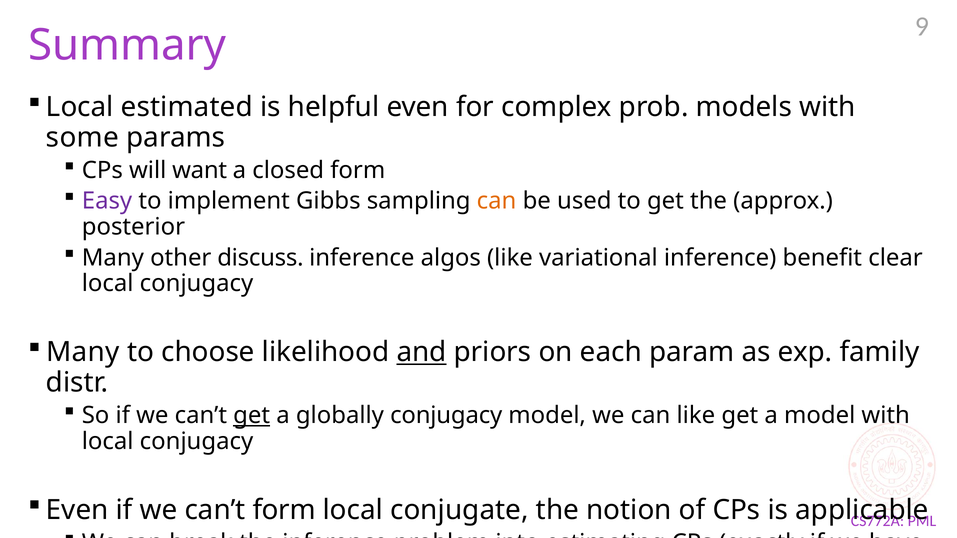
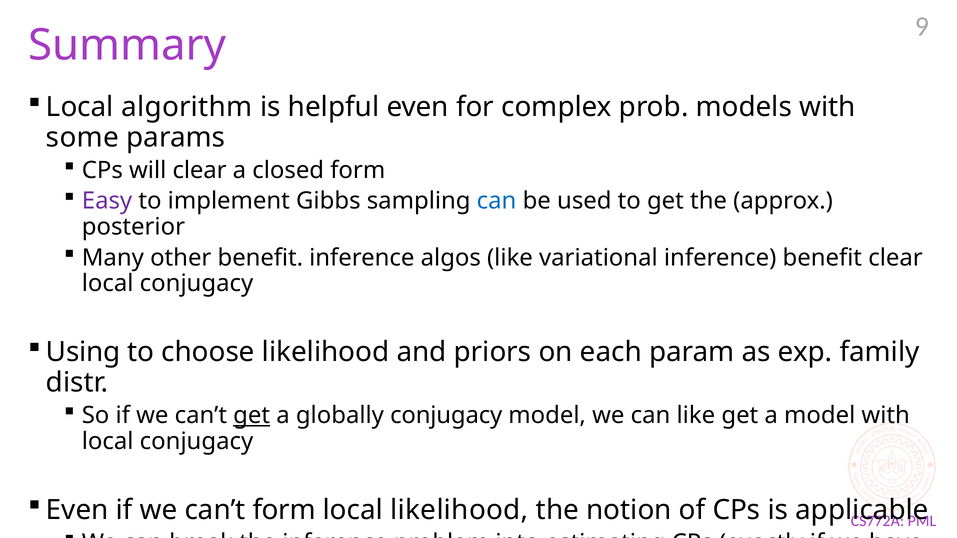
estimated: estimated -> algorithm (187, 107)
will want: want -> clear (200, 170)
can colour: orange -> blue (497, 201)
other discuss: discuss -> benefit (260, 258)
Many: Many -> Using (83, 352)
and underline: present -> none (422, 352)
local conjugate: conjugate -> likelihood (459, 510)
